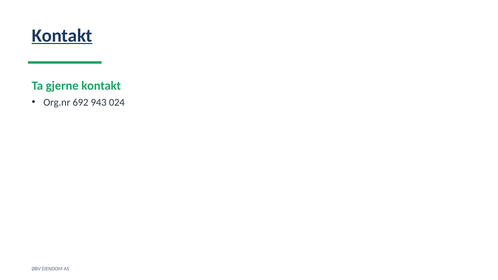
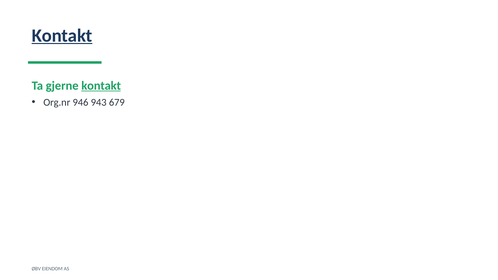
kontakt underline: none -> present (101, 86)
692: 692 -> 946 (81, 102)
024: 024 -> 679 (117, 102)
